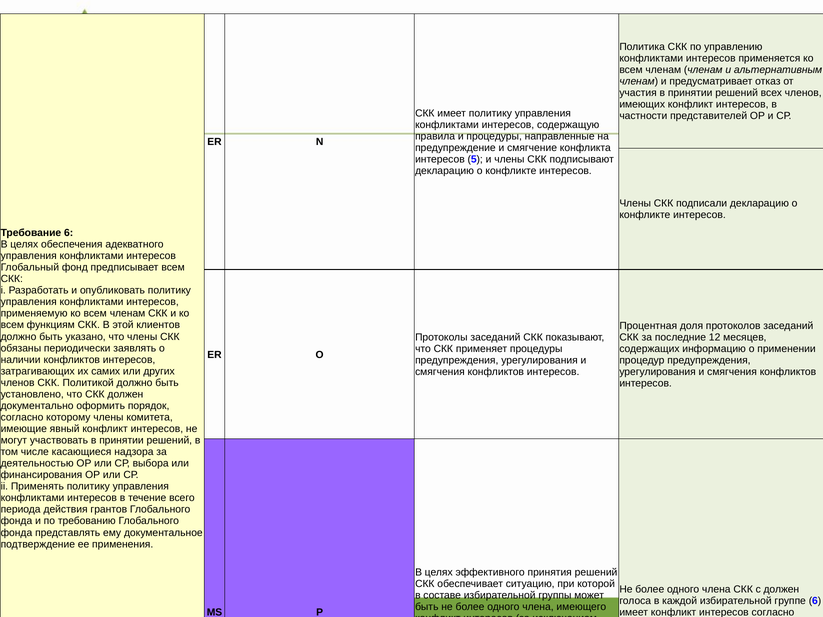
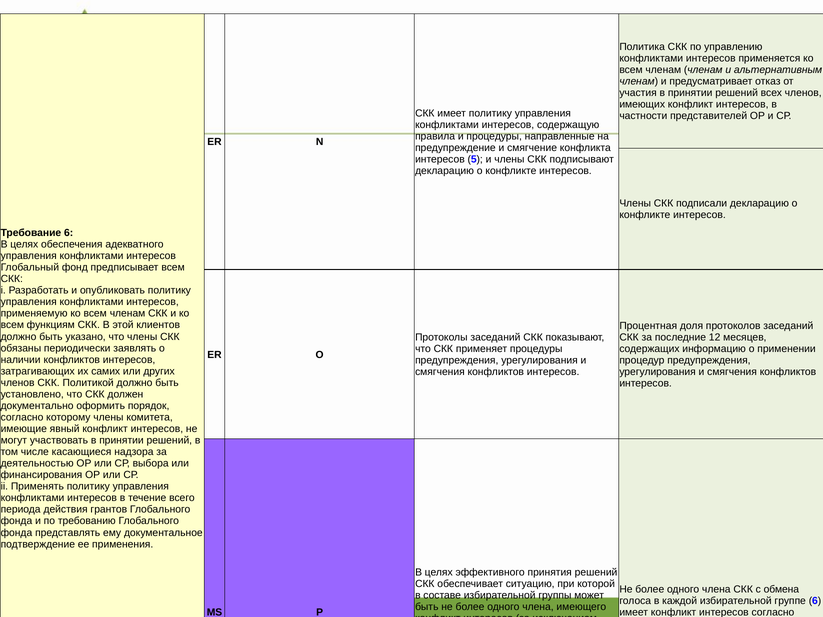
с должен: должен -> обмена (781, 590)
